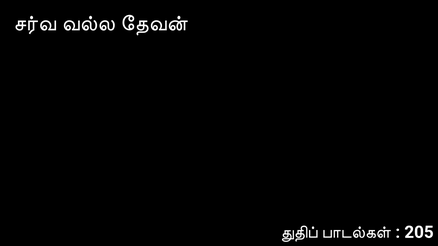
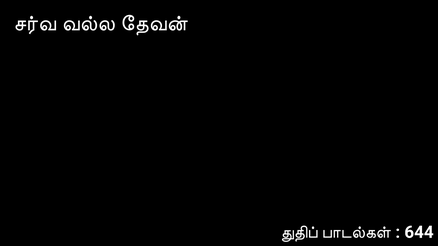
205: 205 -> 644 (419, 233)
